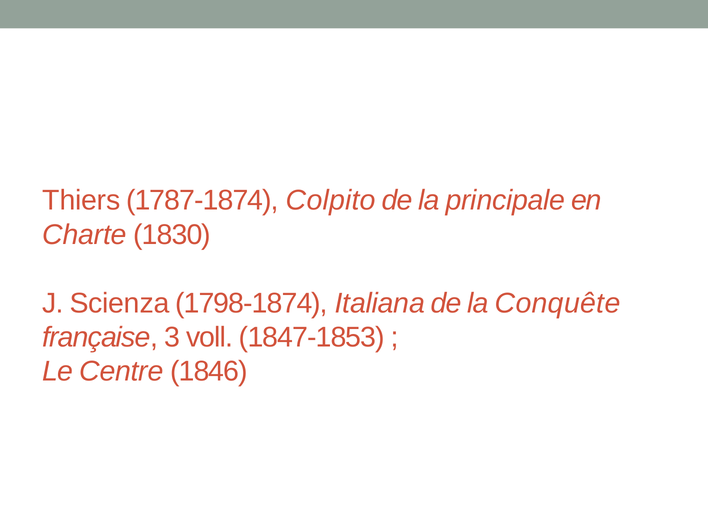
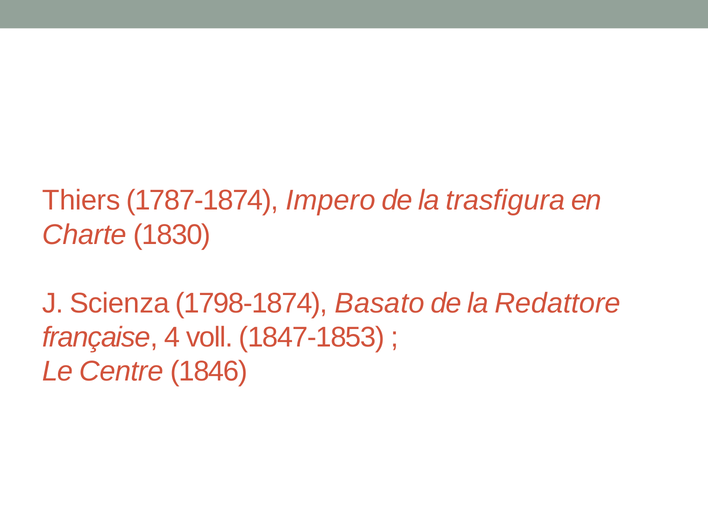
Colpito: Colpito -> Impero (331, 200)
principale: principale -> trasfigura (505, 200)
Italiana: Italiana -> Basato (380, 303)
Conquête: Conquête -> Redattore (558, 303)
3: 3 -> 4 (172, 337)
